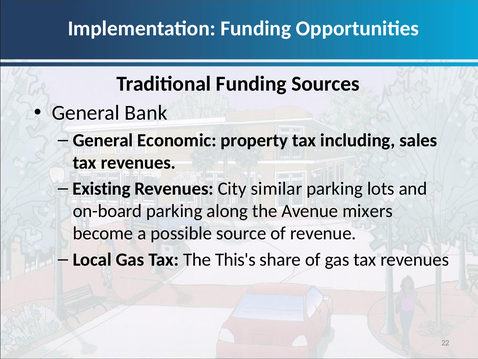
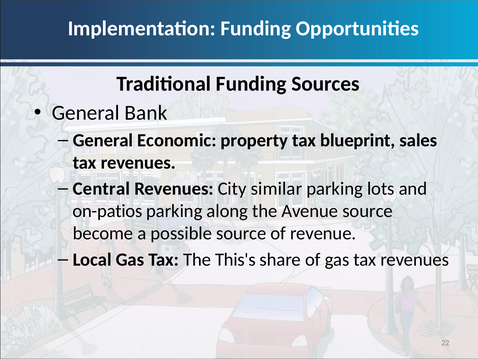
including: including -> blueprint (358, 140)
Existing: Existing -> Central (101, 189)
on-board: on-board -> on-patios (107, 211)
Avenue mixers: mixers -> source (368, 211)
